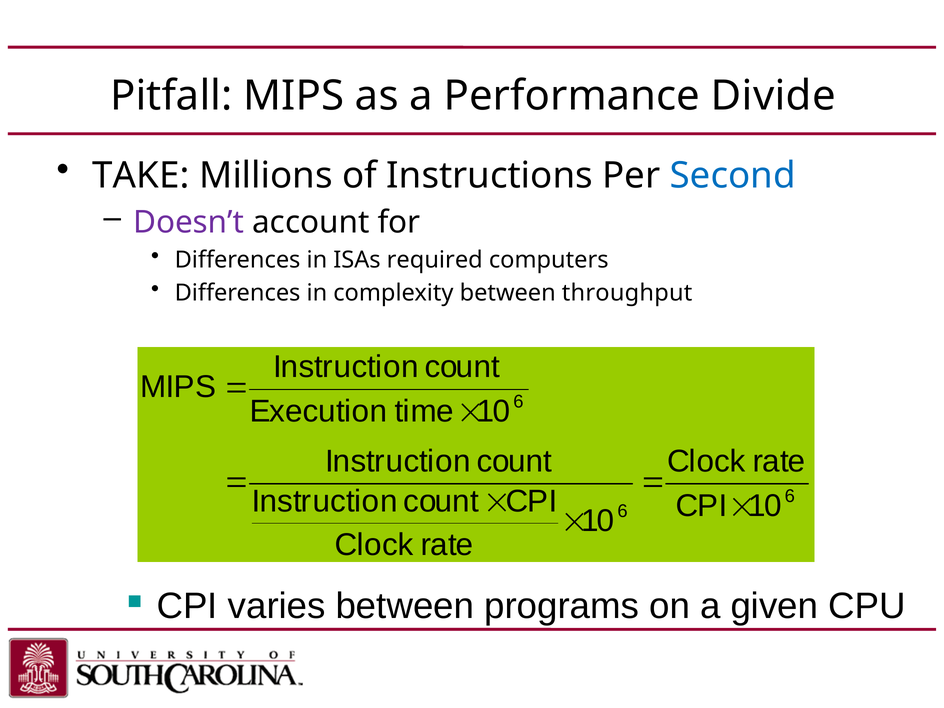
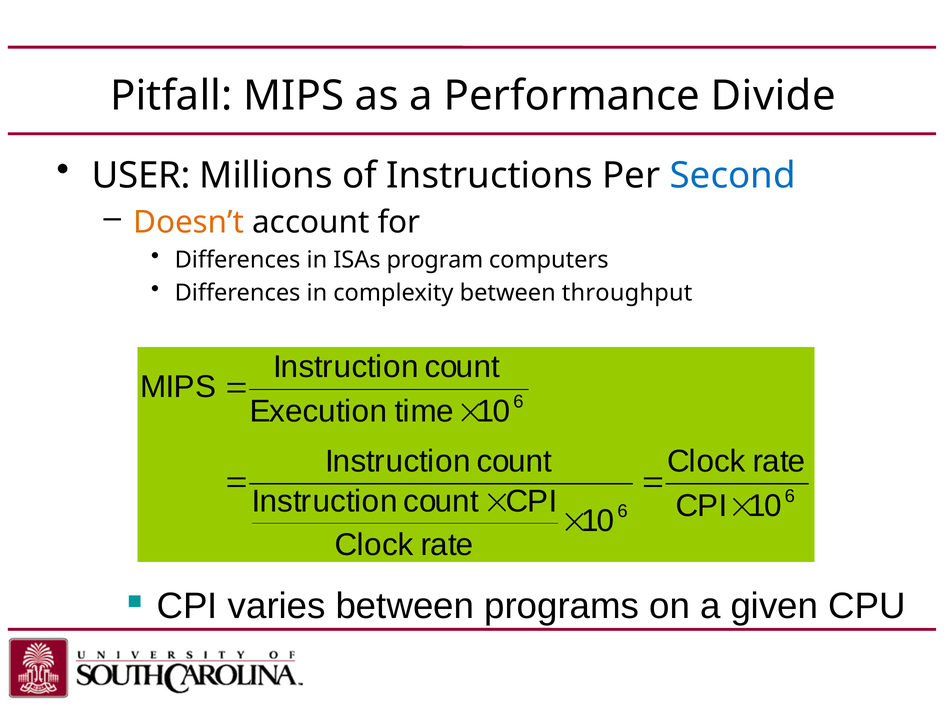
TAKE: TAKE -> USER (141, 176)
Doesn’t colour: purple -> orange (189, 223)
required: required -> program (435, 260)
